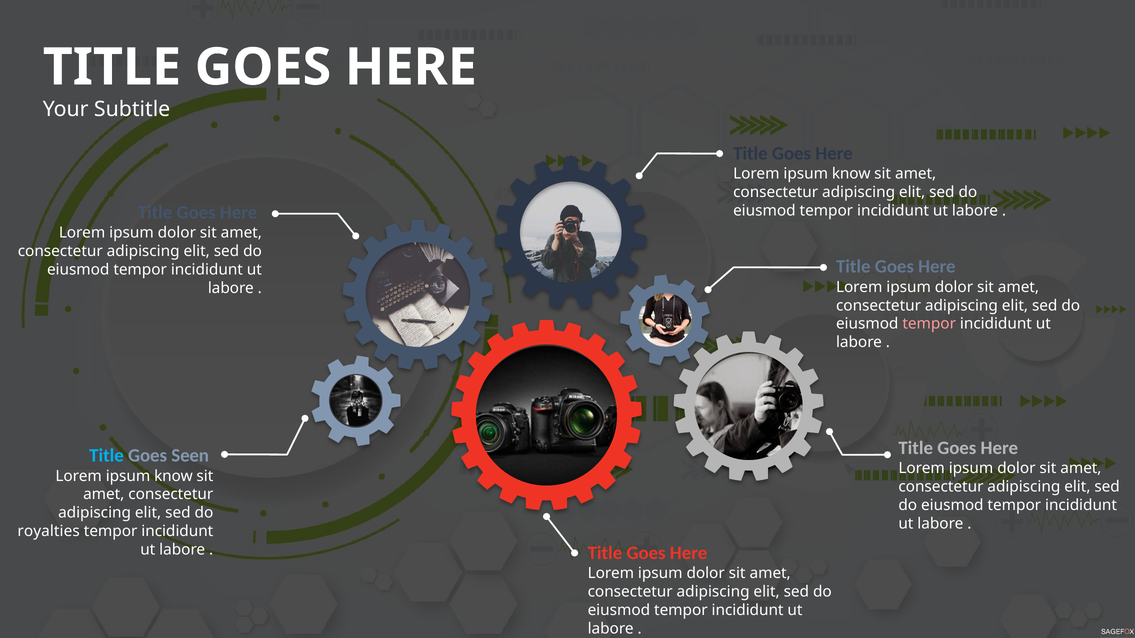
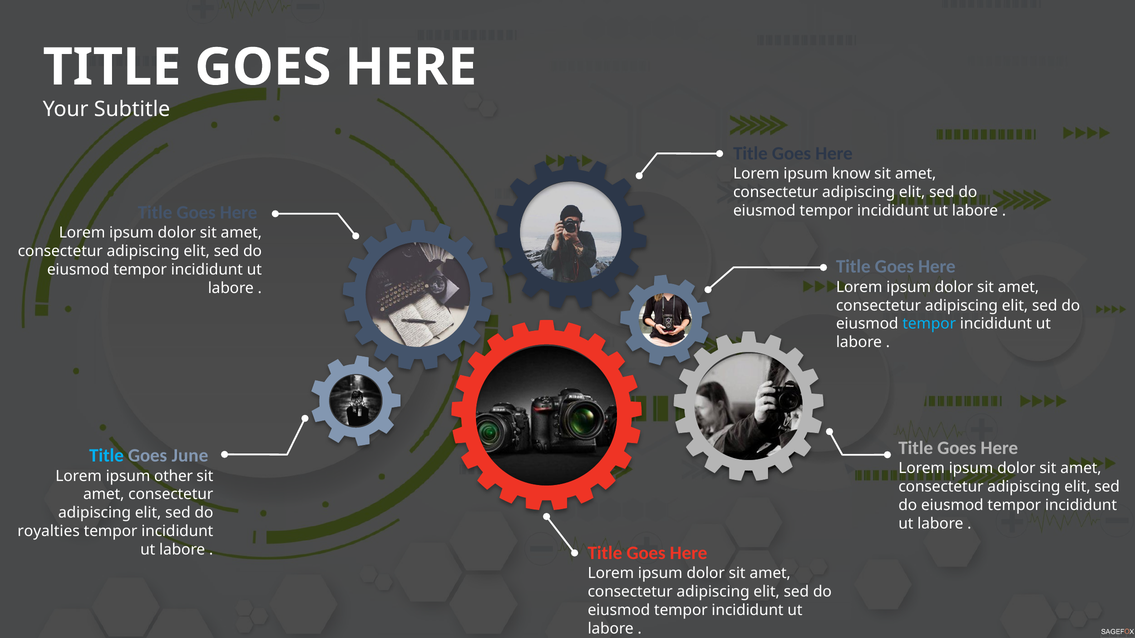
tempor colour: pink -> light blue (929, 324)
Seen: Seen -> June (190, 456)
know: know -> other (174, 476)
